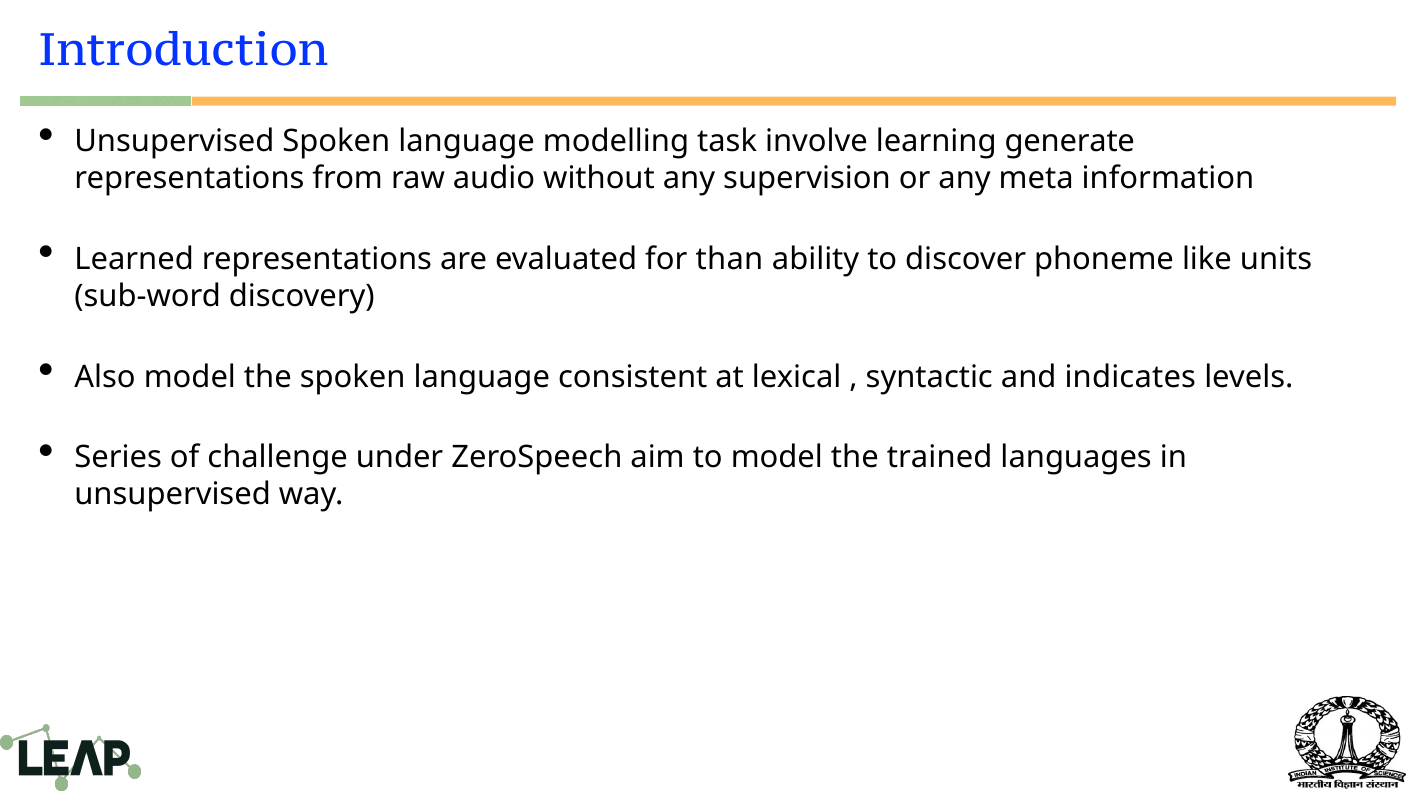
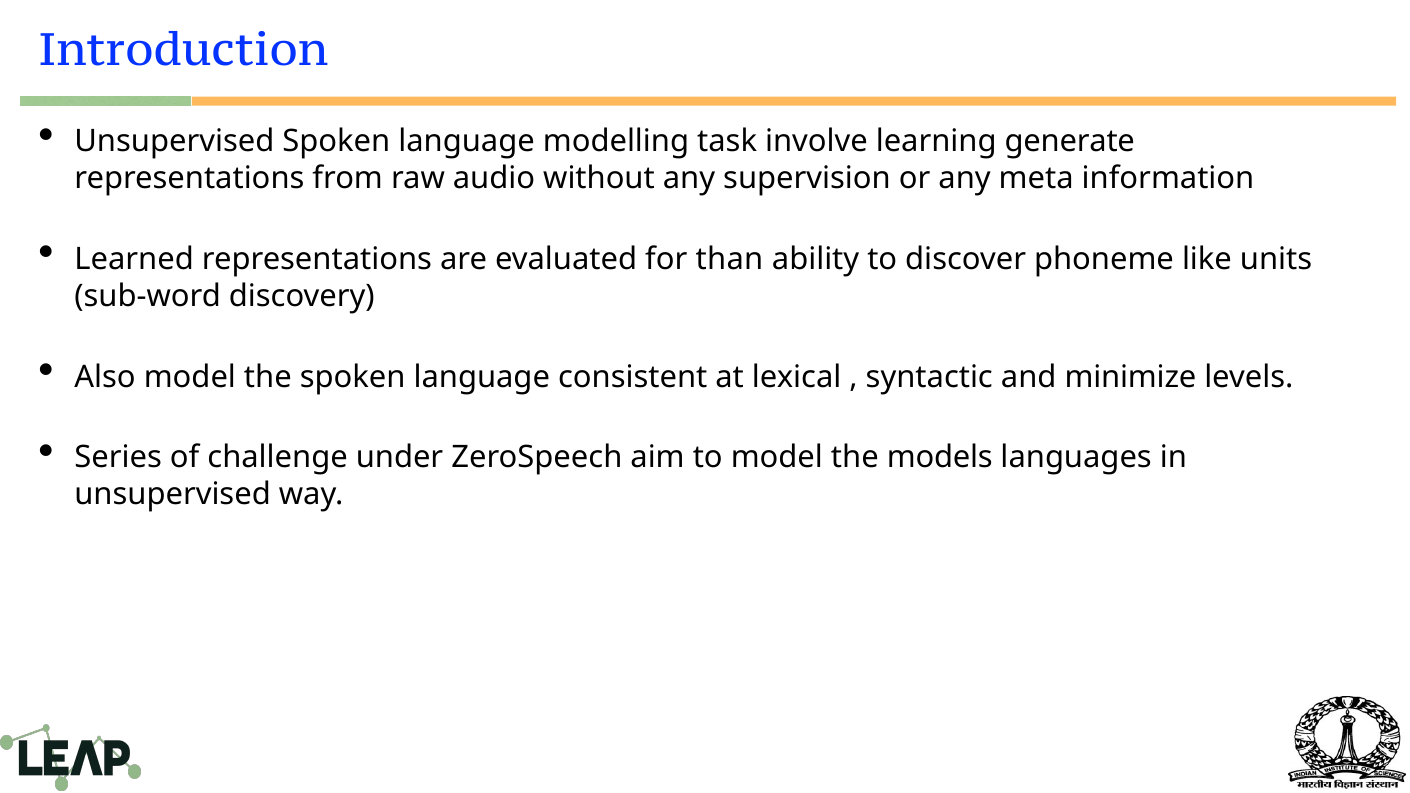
indicates: indicates -> minimize (1130, 377)
trained: trained -> models (940, 458)
